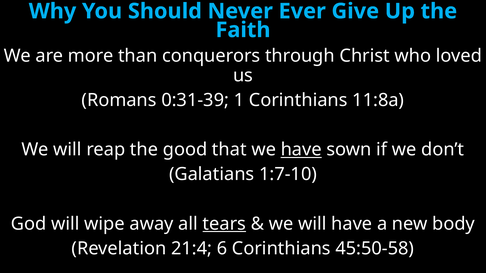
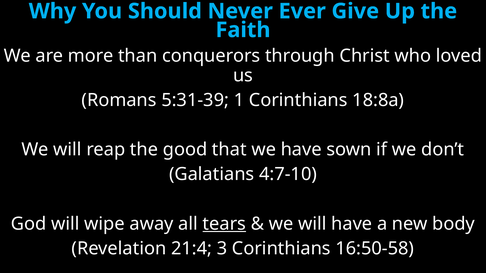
0:31-39: 0:31-39 -> 5:31-39 (195, 100)
11:8a: 11:8a -> 18:8a (378, 100)
have underline: present -> none (301, 150)
1:7-10: 1:7-10 -> 4:7-10 (288, 175)
6: 6 -> 3 (222, 249)
45:50-58: 45:50-58 -> 16:50-58 (375, 249)
